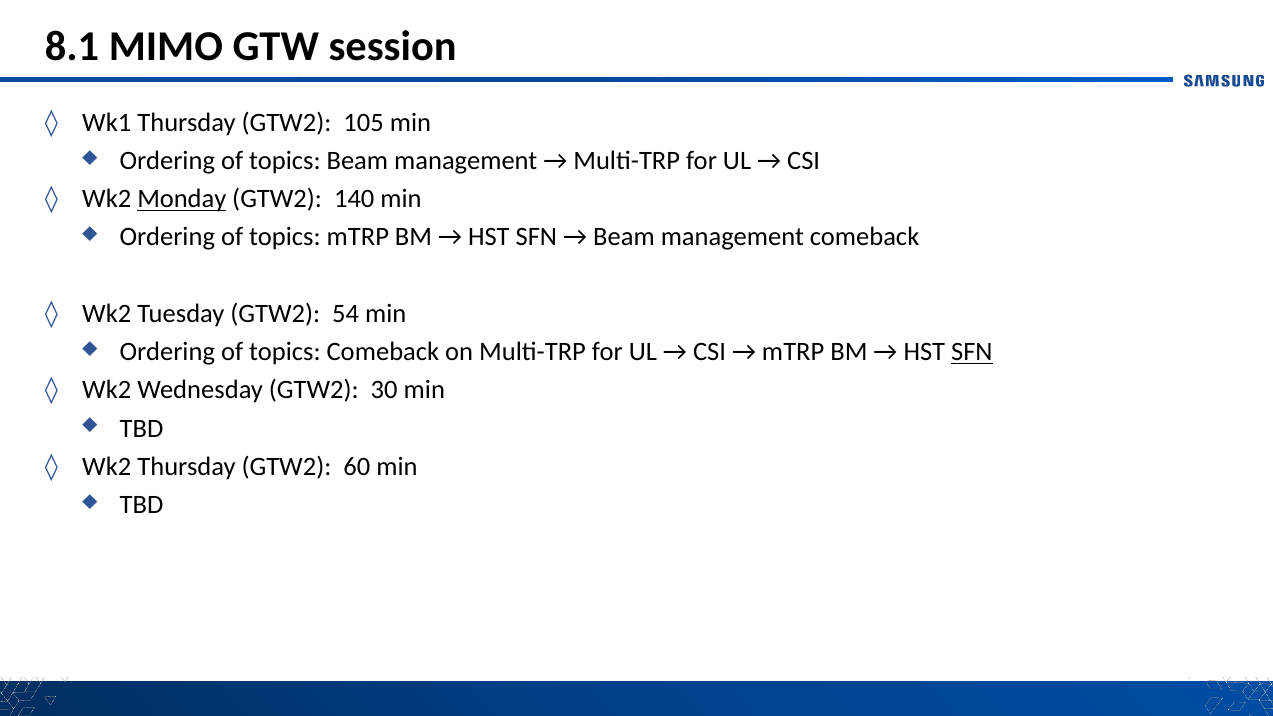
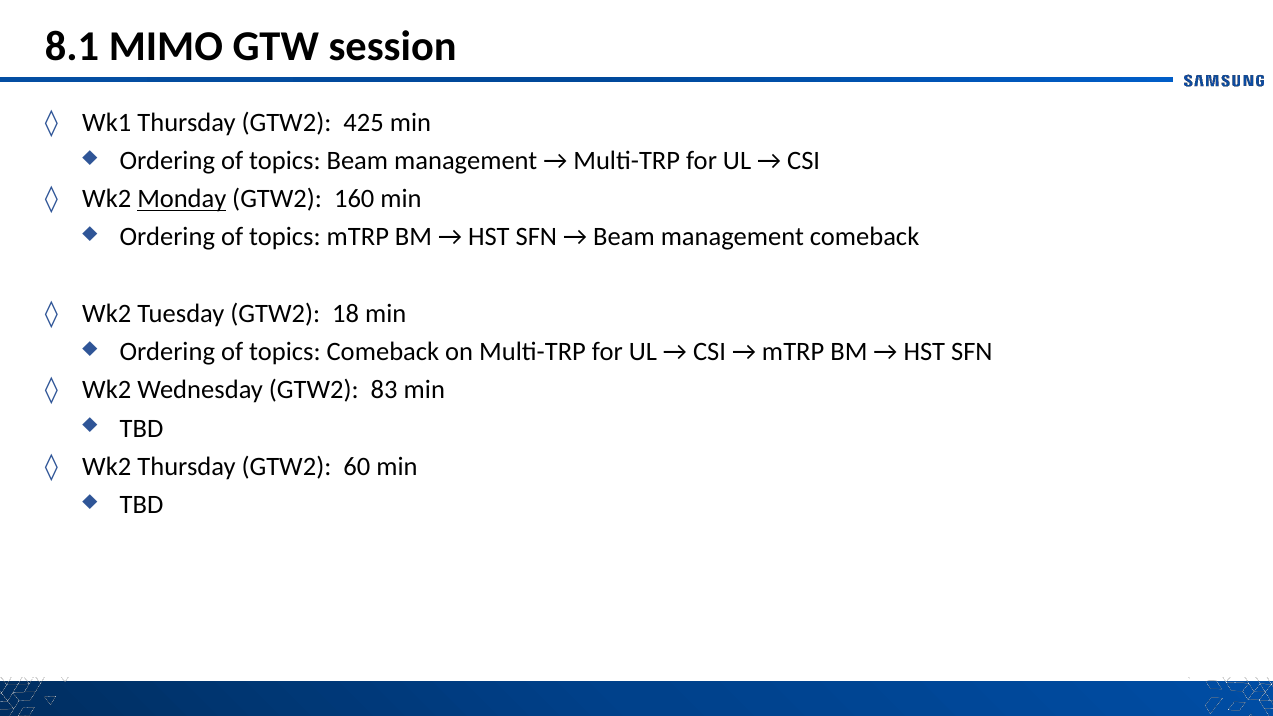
105: 105 -> 425 (364, 123)
140: 140 -> 160 (354, 199)
54: 54 -> 18 (346, 314)
SFN underline: present -> none (972, 352)
30: 30 -> 83 (384, 390)
